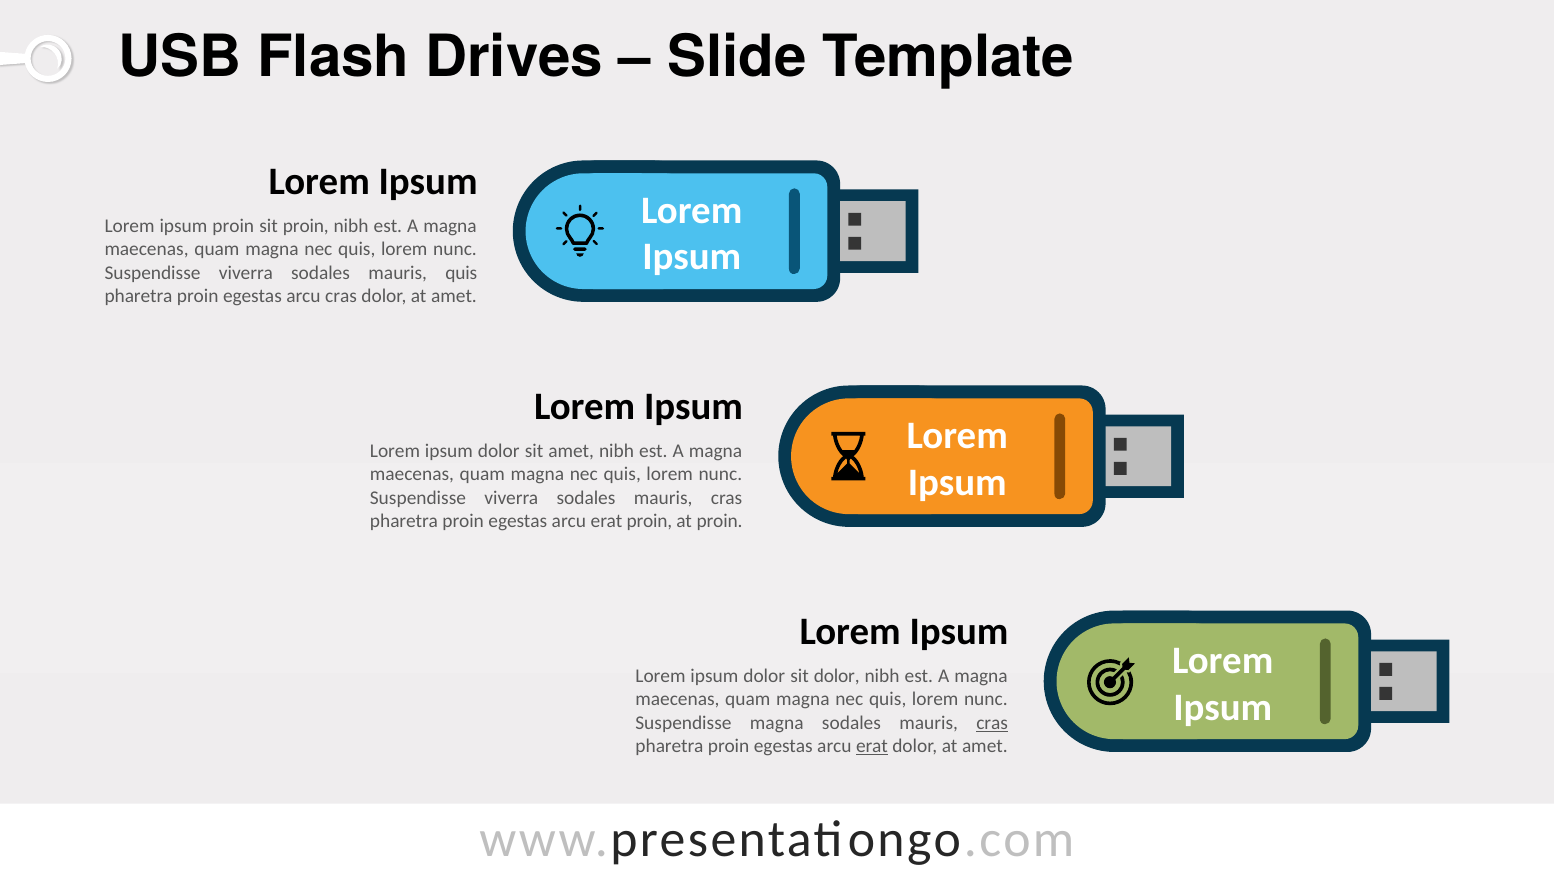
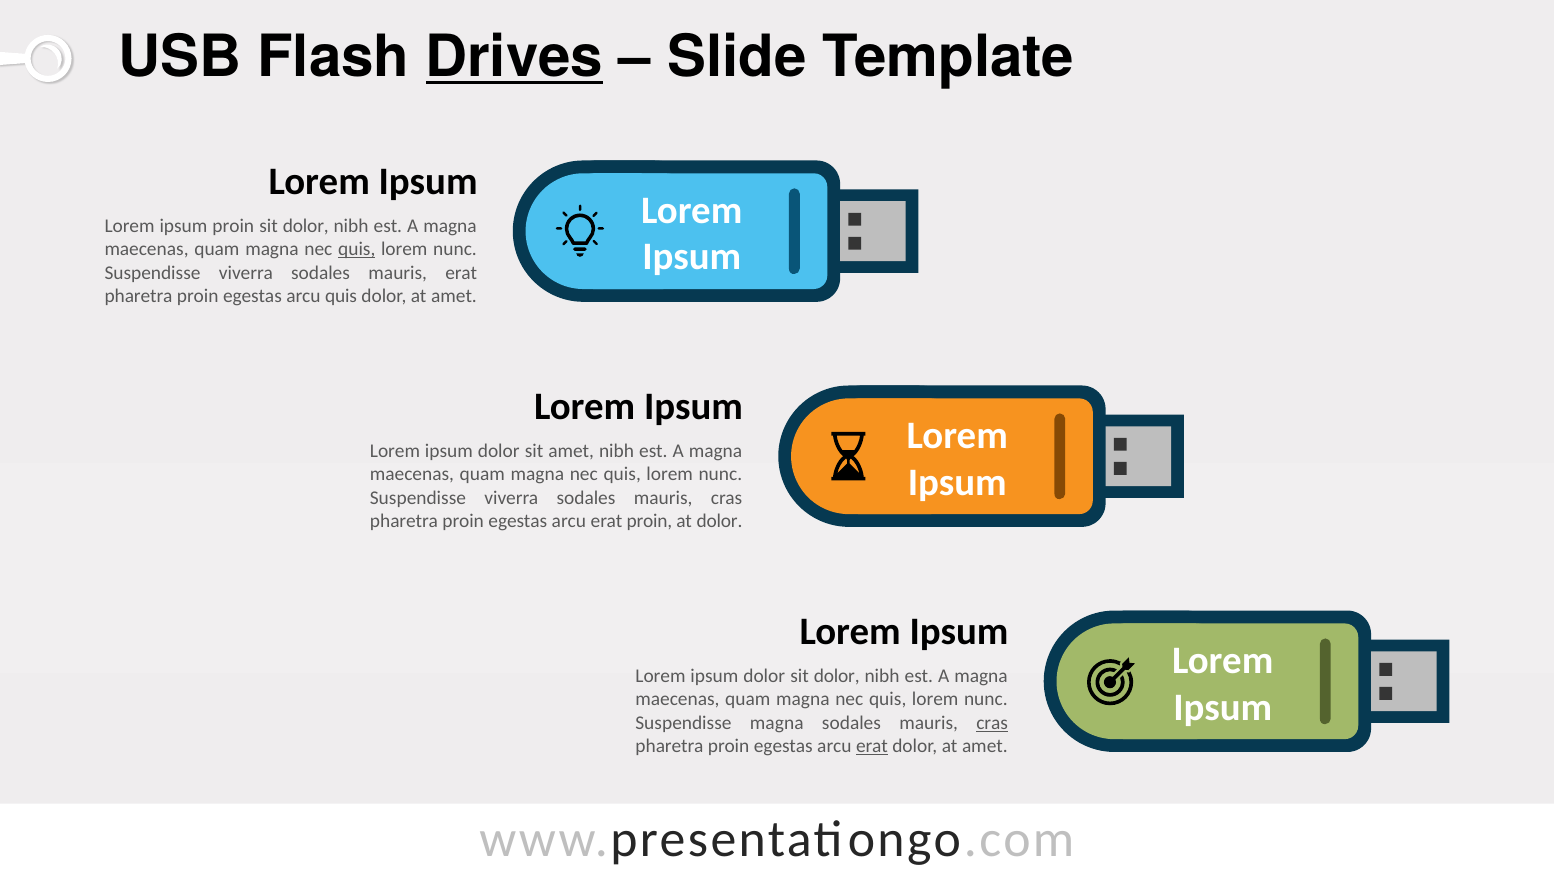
Drives underline: none -> present (514, 58)
proin: proin -> dolor (306, 226)
quis underline: none -> present (357, 249)
mauris quis: quis -> erat (461, 273)
arcu cras: cras -> quis (341, 296)
at proin: proin -> dolor (720, 521)
